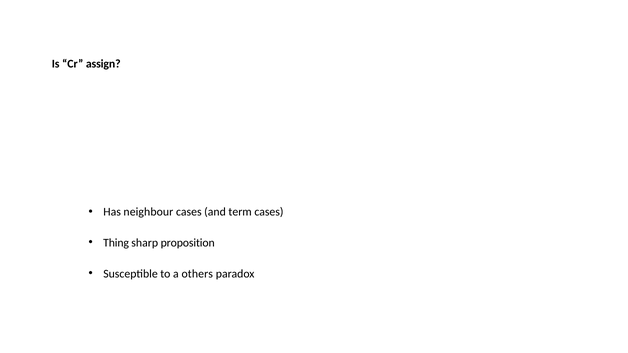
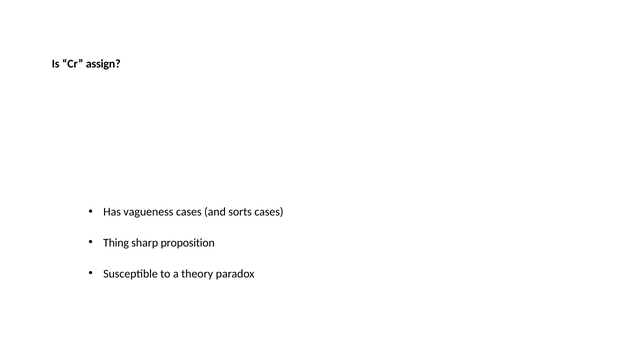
neighbour: neighbour -> vagueness (148, 212)
term: term -> sorts (240, 212)
others: others -> theory (197, 274)
